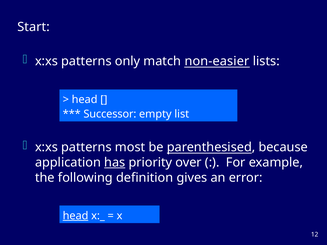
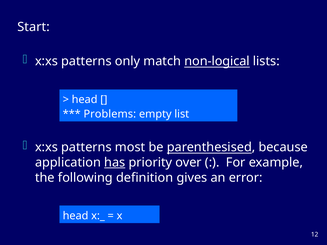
non-easier: non-easier -> non-logical (217, 61)
Successor: Successor -> Problems (110, 114)
head underline: present -> none (76, 216)
